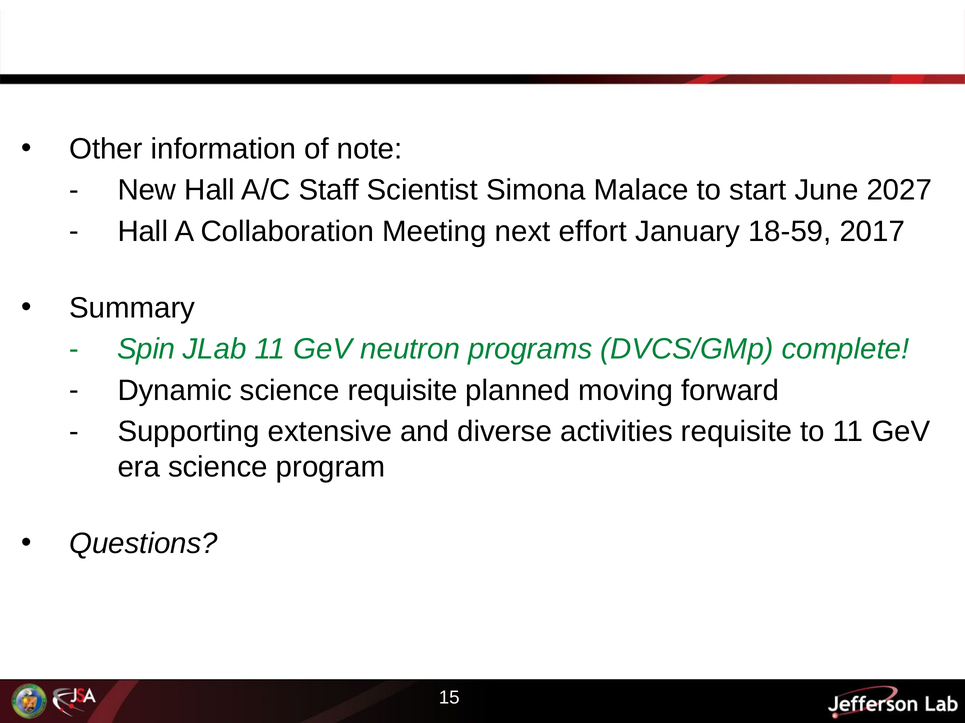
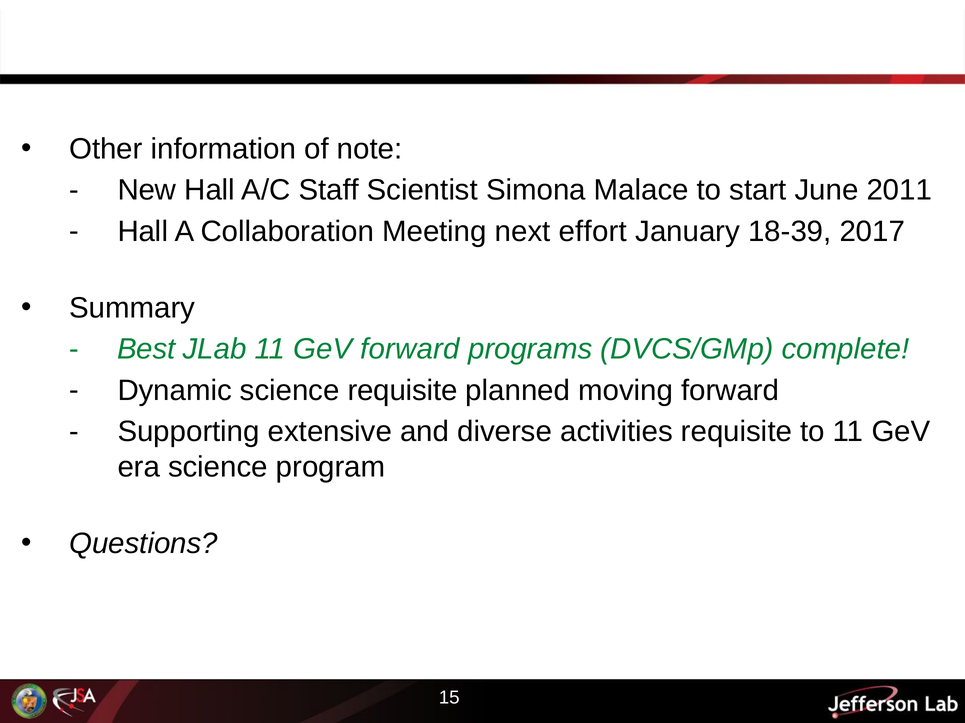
2027: 2027 -> 2011 (899, 190)
18-59: 18-59 -> 18-39 (790, 232)
Spin: Spin -> Best (146, 350)
GeV neutron: neutron -> forward (410, 350)
